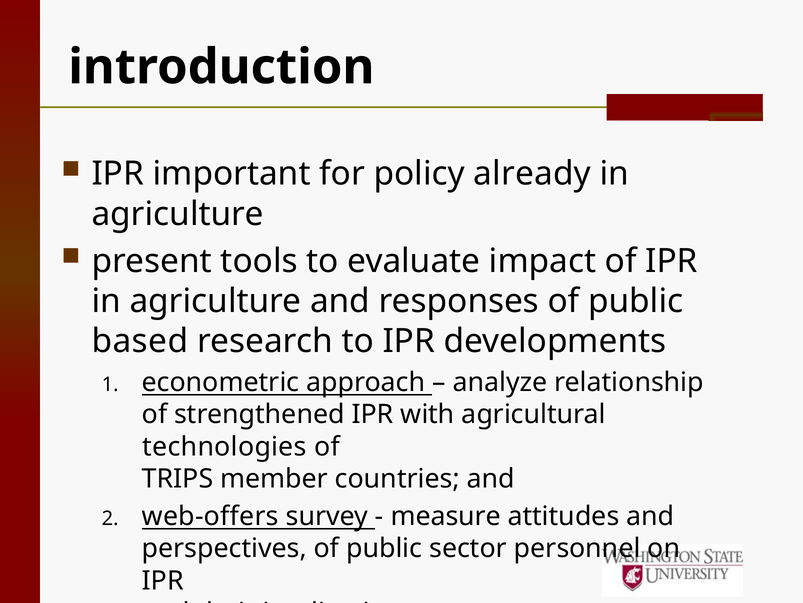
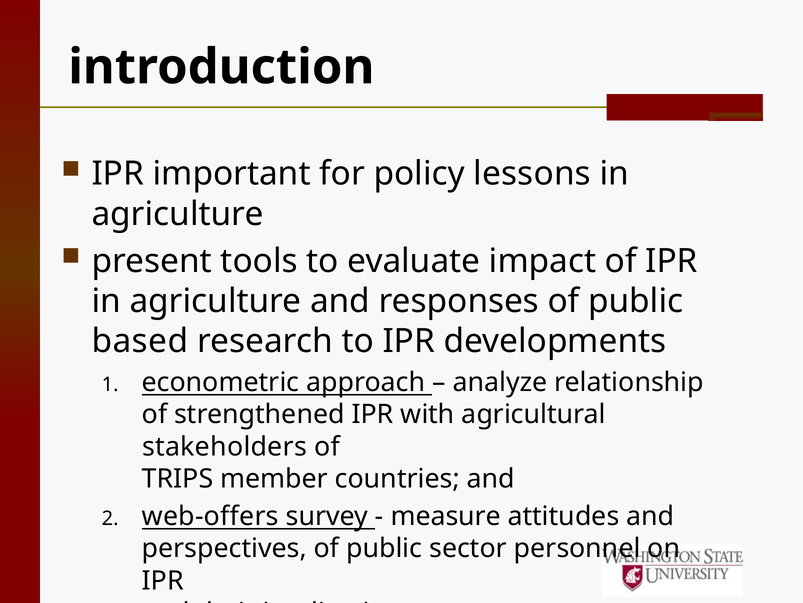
already: already -> lessons (532, 174)
technologies: technologies -> stakeholders (224, 446)
